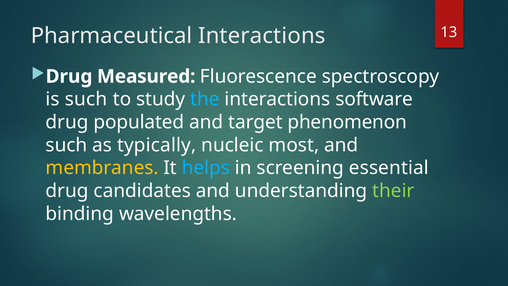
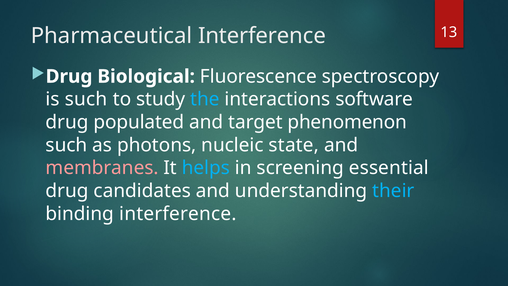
Pharmaceutical Interactions: Interactions -> Interference (262, 36)
Measured: Measured -> Biological (146, 76)
typically: typically -> photons (157, 145)
most: most -> state (294, 145)
membranes colour: yellow -> pink (102, 168)
their colour: light green -> light blue (393, 191)
binding wavelengths: wavelengths -> interference (178, 214)
